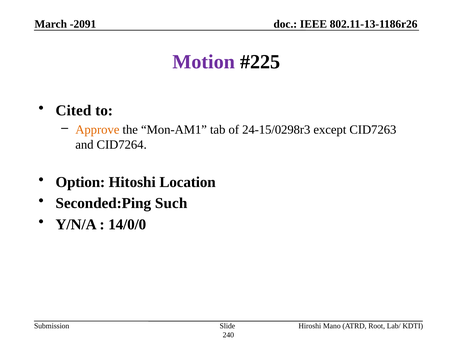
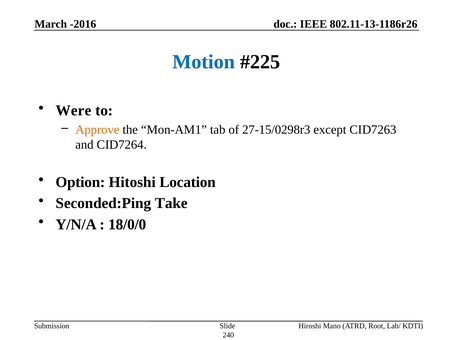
-2091: -2091 -> -2016 (83, 24)
Motion colour: purple -> blue (204, 62)
Cited: Cited -> Were (73, 111)
24-15/0298r3: 24-15/0298r3 -> 27-15/0298r3 (276, 129)
Such: Such -> Take (171, 203)
14/0/0: 14/0/0 -> 18/0/0 (127, 224)
